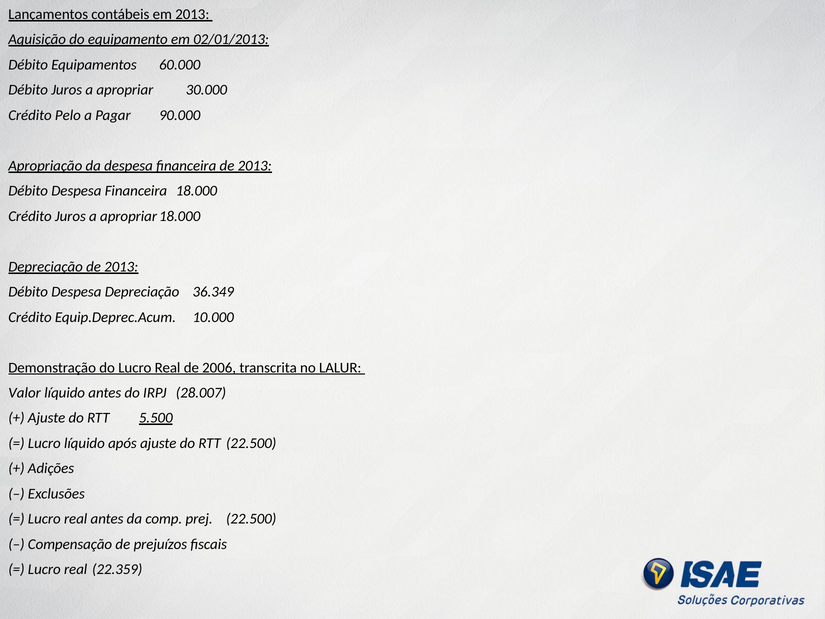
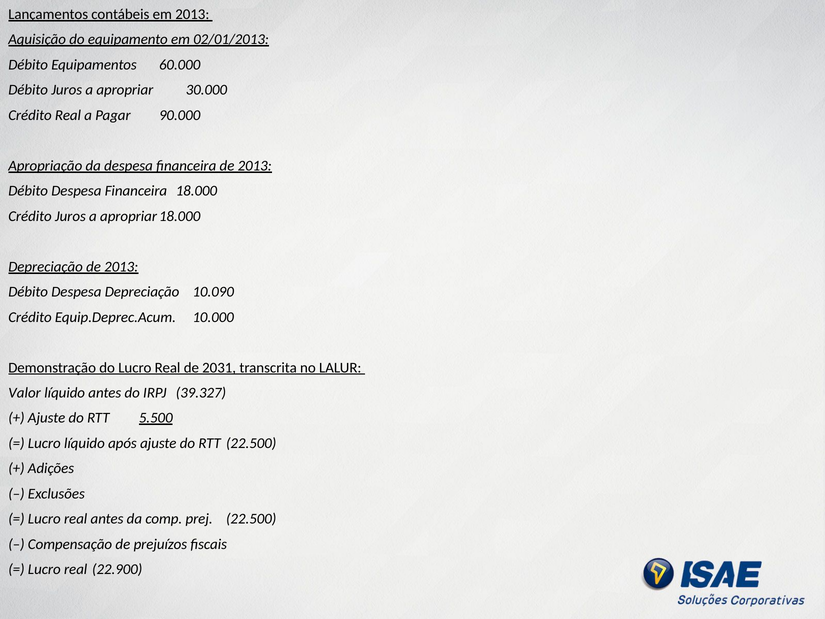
Crédito Pelo: Pelo -> Real (68, 115)
36.349: 36.349 -> 10.090 (213, 292)
2006: 2006 -> 2031 (219, 367)
28.007: 28.007 -> 39.327 (201, 393)
22.359: 22.359 -> 22.900 (117, 569)
